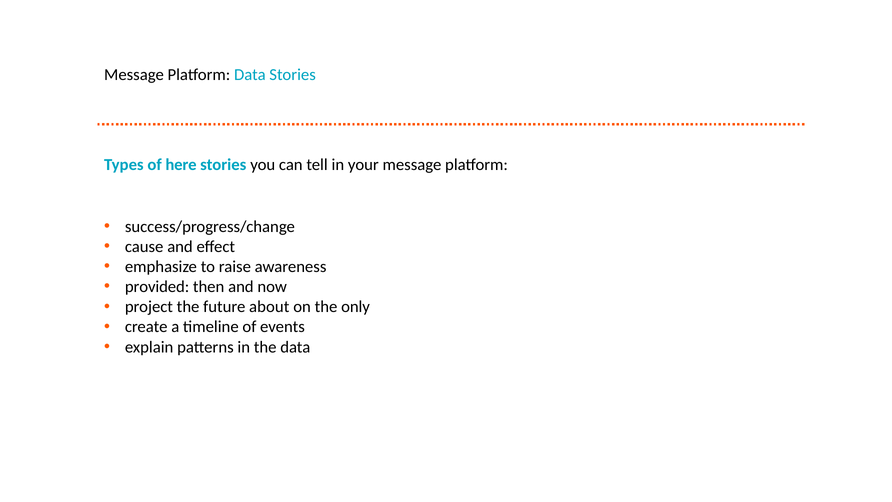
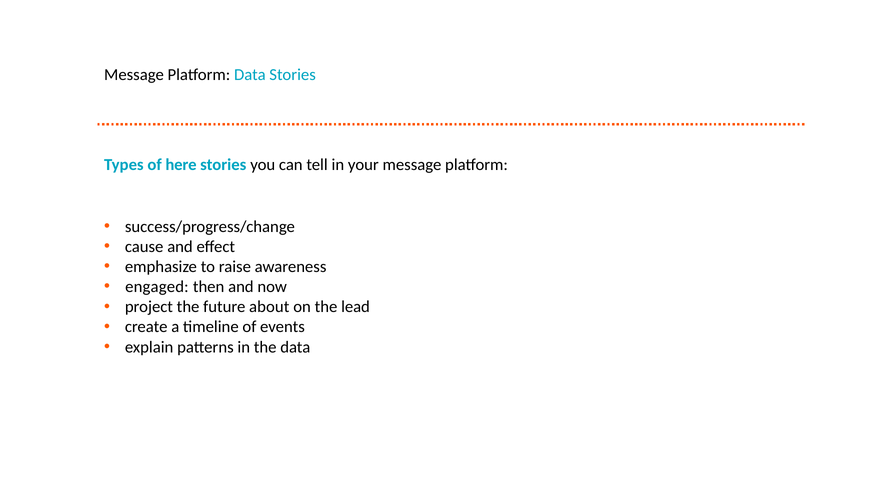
provided: provided -> engaged (157, 287)
only: only -> lead (356, 307)
